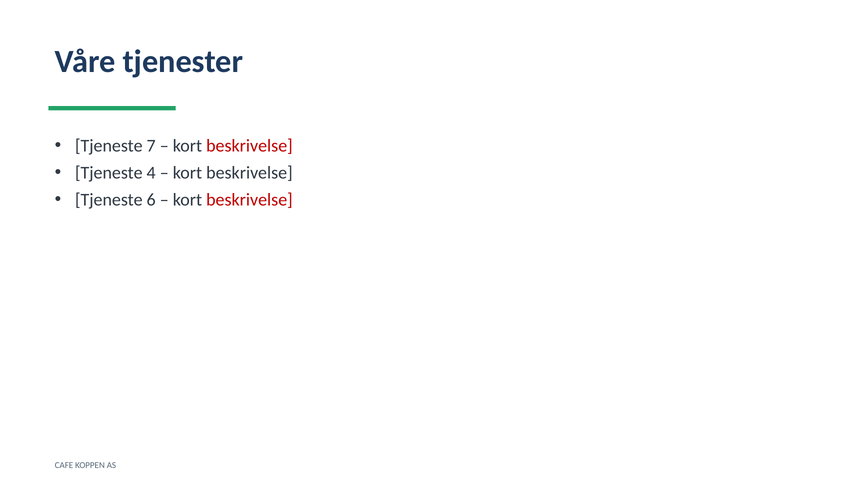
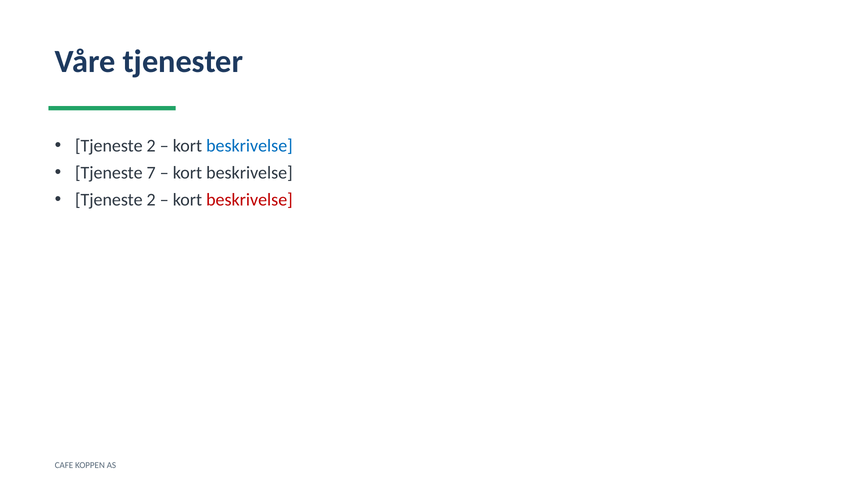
7: 7 -> 2 (151, 146)
beskrivelse colour: red -> blue (249, 146)
4: 4 -> 7 (151, 173)
6: 6 -> 2 (151, 200)
